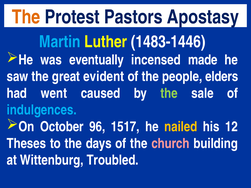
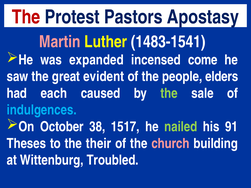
The colour: orange -> red (26, 17)
Martin colour: light blue -> pink (60, 42)
1483-1446: 1483-1446 -> 1483-1541 (168, 42)
eventually: eventually -> expanded (96, 60)
made: made -> come (203, 60)
went: went -> each (54, 93)
96: 96 -> 38 (97, 127)
nailed colour: yellow -> light green (181, 127)
12: 12 -> 91 (232, 127)
days: days -> their (99, 144)
